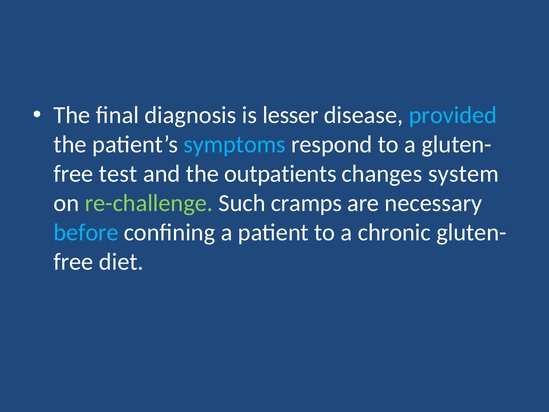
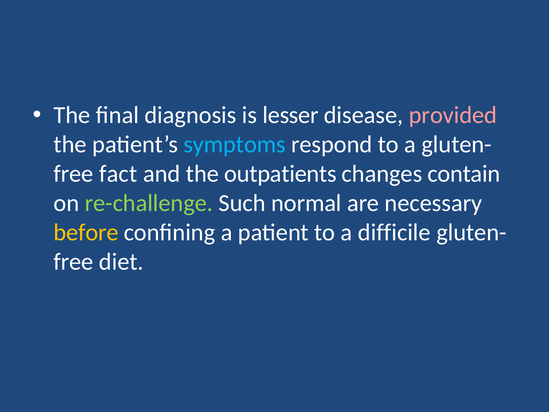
provided colour: light blue -> pink (453, 115)
test: test -> fact (118, 174)
system: system -> contain (464, 174)
cramps: cramps -> normal (306, 203)
before colour: light blue -> yellow (86, 232)
chronic: chronic -> difficile (394, 232)
